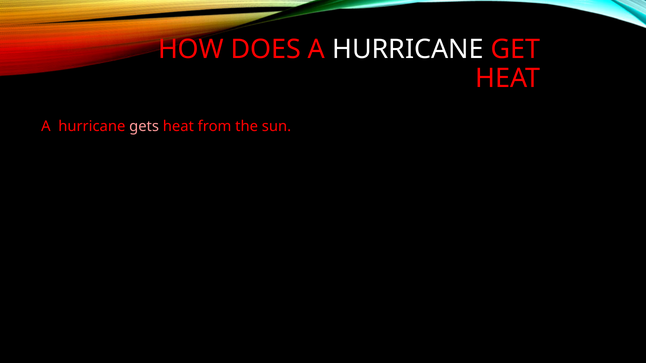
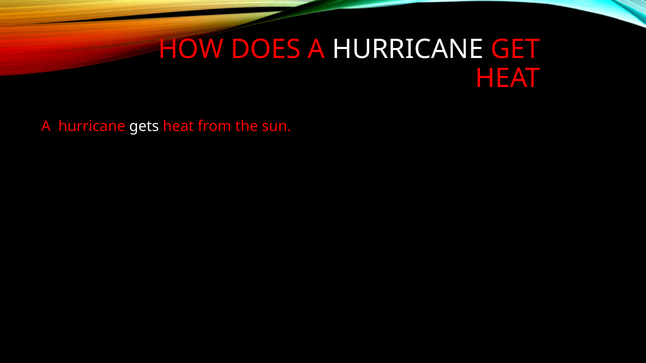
gets colour: pink -> white (144, 127)
